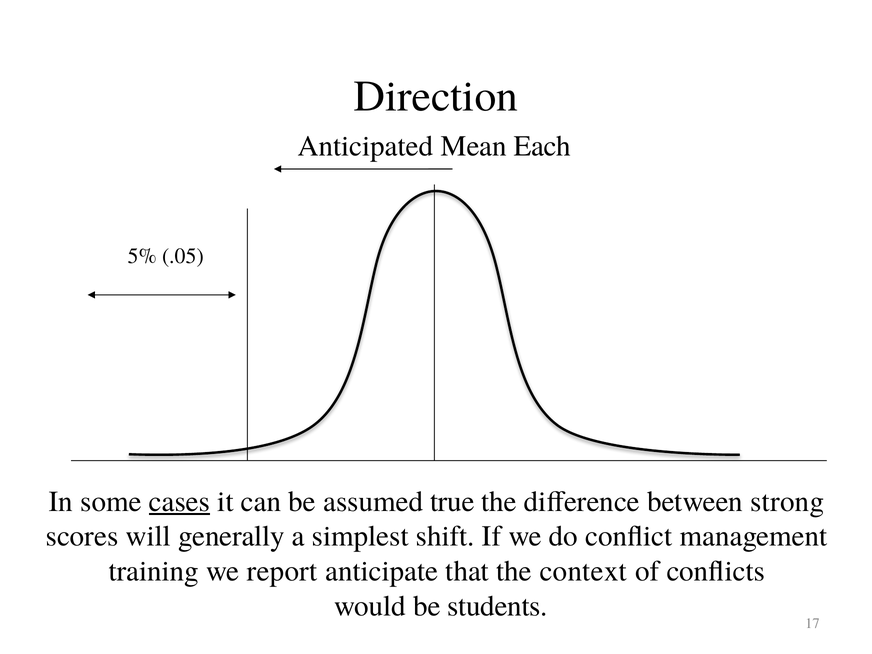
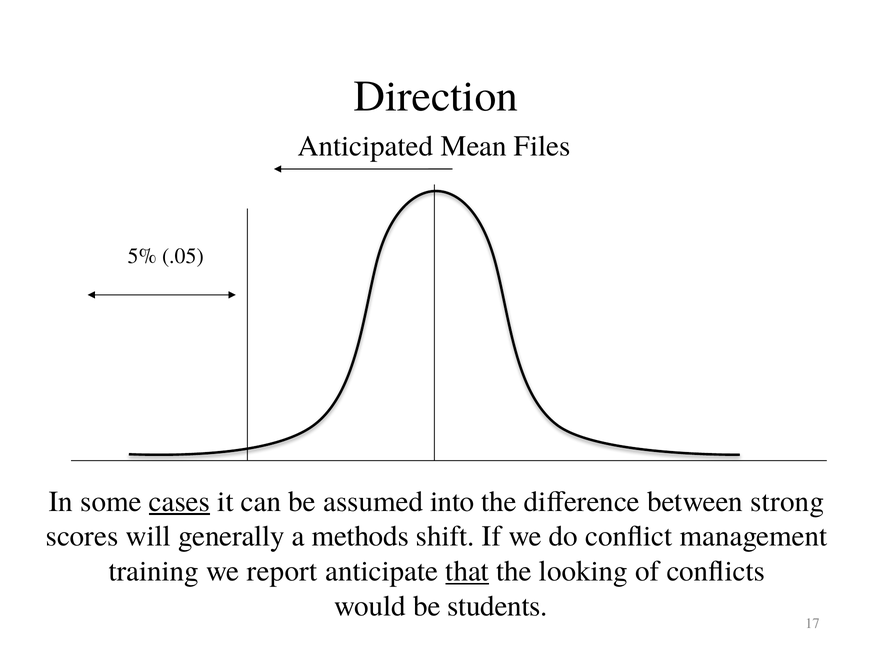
Each: Each -> Files (542, 146)
true: true -> into (452, 502)
simplest: simplest -> methods (360, 536)
that underline: none -> present (467, 571)
context: context -> looking (583, 571)
